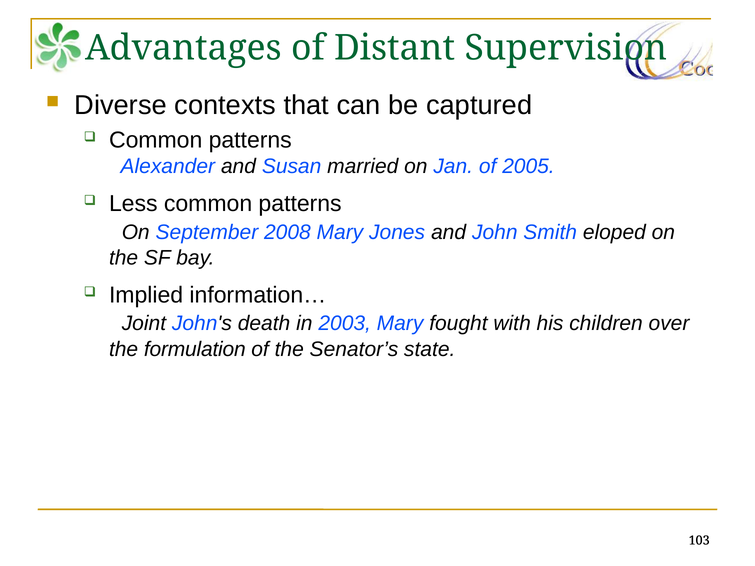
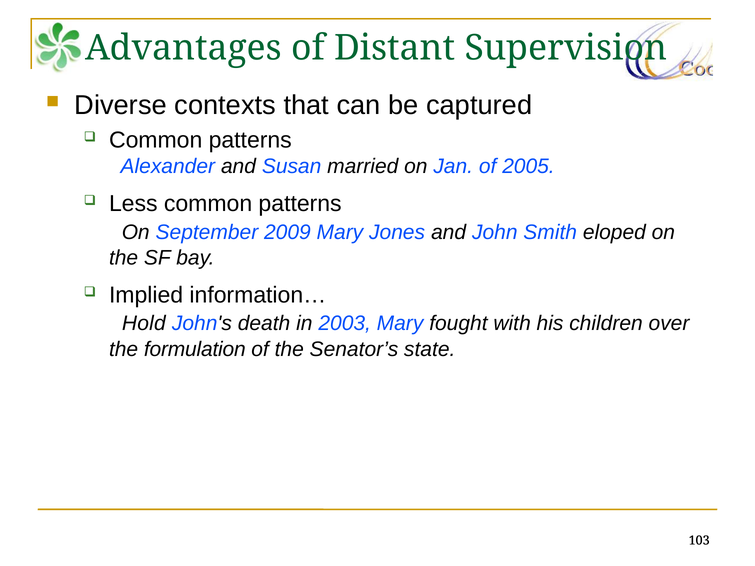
2008: 2008 -> 2009 (287, 232)
Joint: Joint -> Hold (144, 324)
